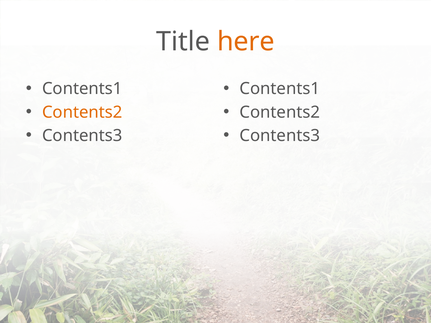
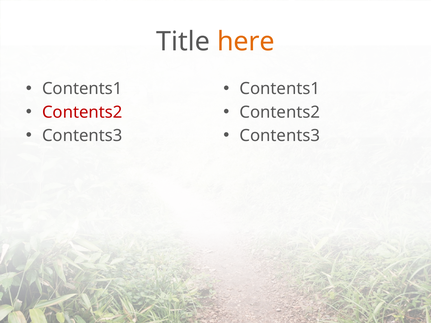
Contents2 colour: orange -> red (82, 112)
